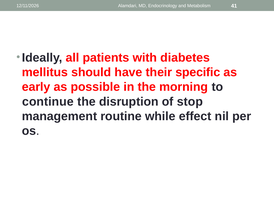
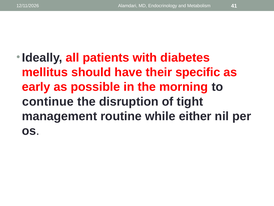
stop: stop -> tight (190, 101)
effect: effect -> either (195, 116)
